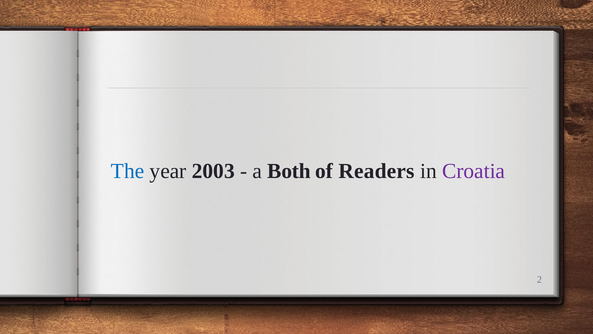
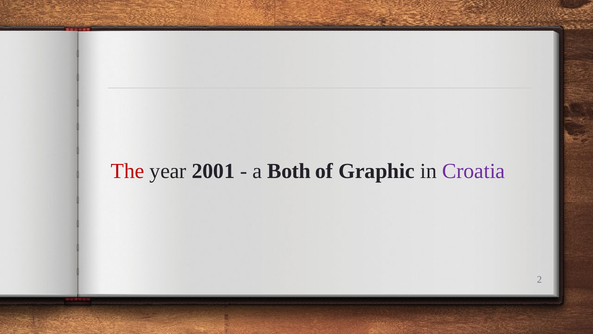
The colour: blue -> red (128, 171)
2003: 2003 -> 2001 (213, 171)
Readers: Readers -> Graphic (377, 171)
